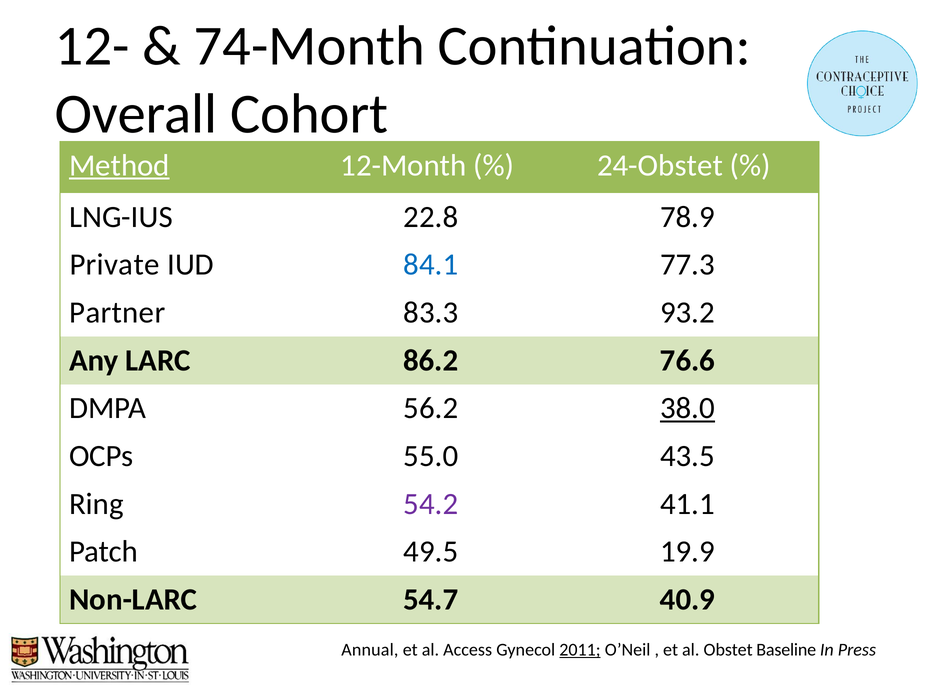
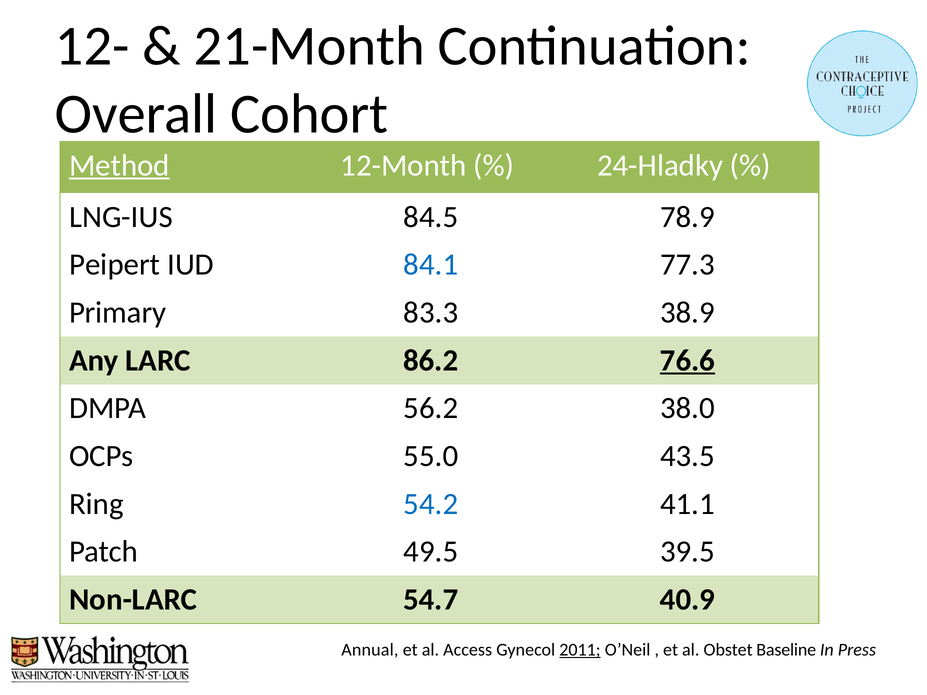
74-Month: 74-Month -> 21-Month (309, 46)
24-Obstet: 24-Obstet -> 24-Hladky (660, 165)
22.8: 22.8 -> 84.5 (431, 217)
Private: Private -> Peipert (115, 265)
Partner: Partner -> Primary (118, 313)
93.2: 93.2 -> 38.9 (687, 313)
76.6 underline: none -> present (688, 360)
38.0 underline: present -> none (687, 408)
54.2 colour: purple -> blue (431, 504)
19.9: 19.9 -> 39.5 (687, 552)
